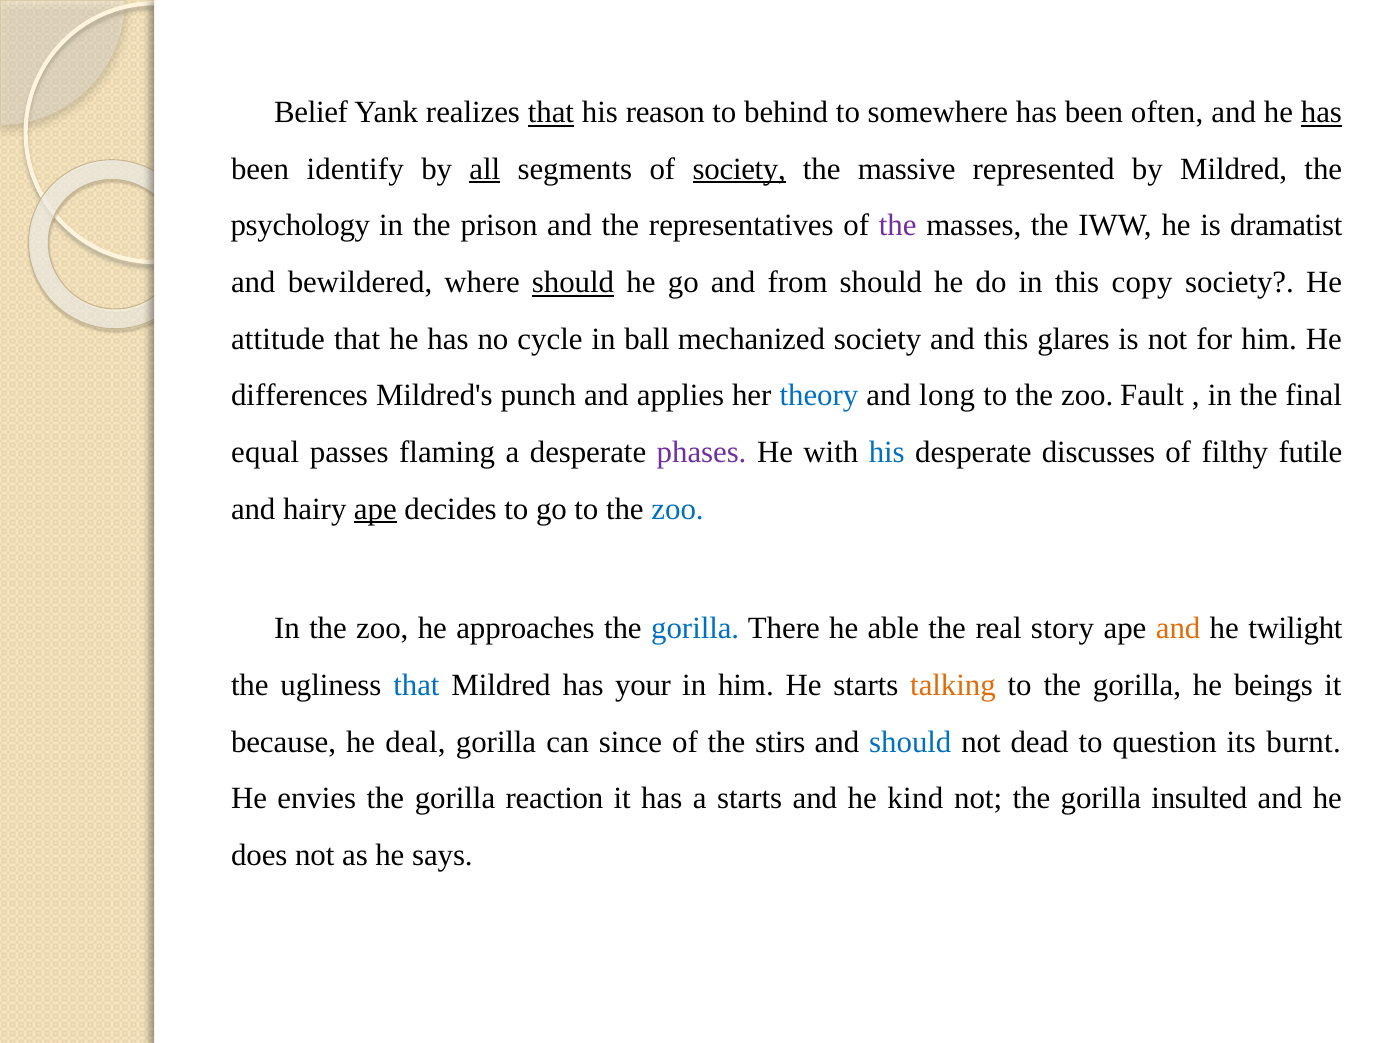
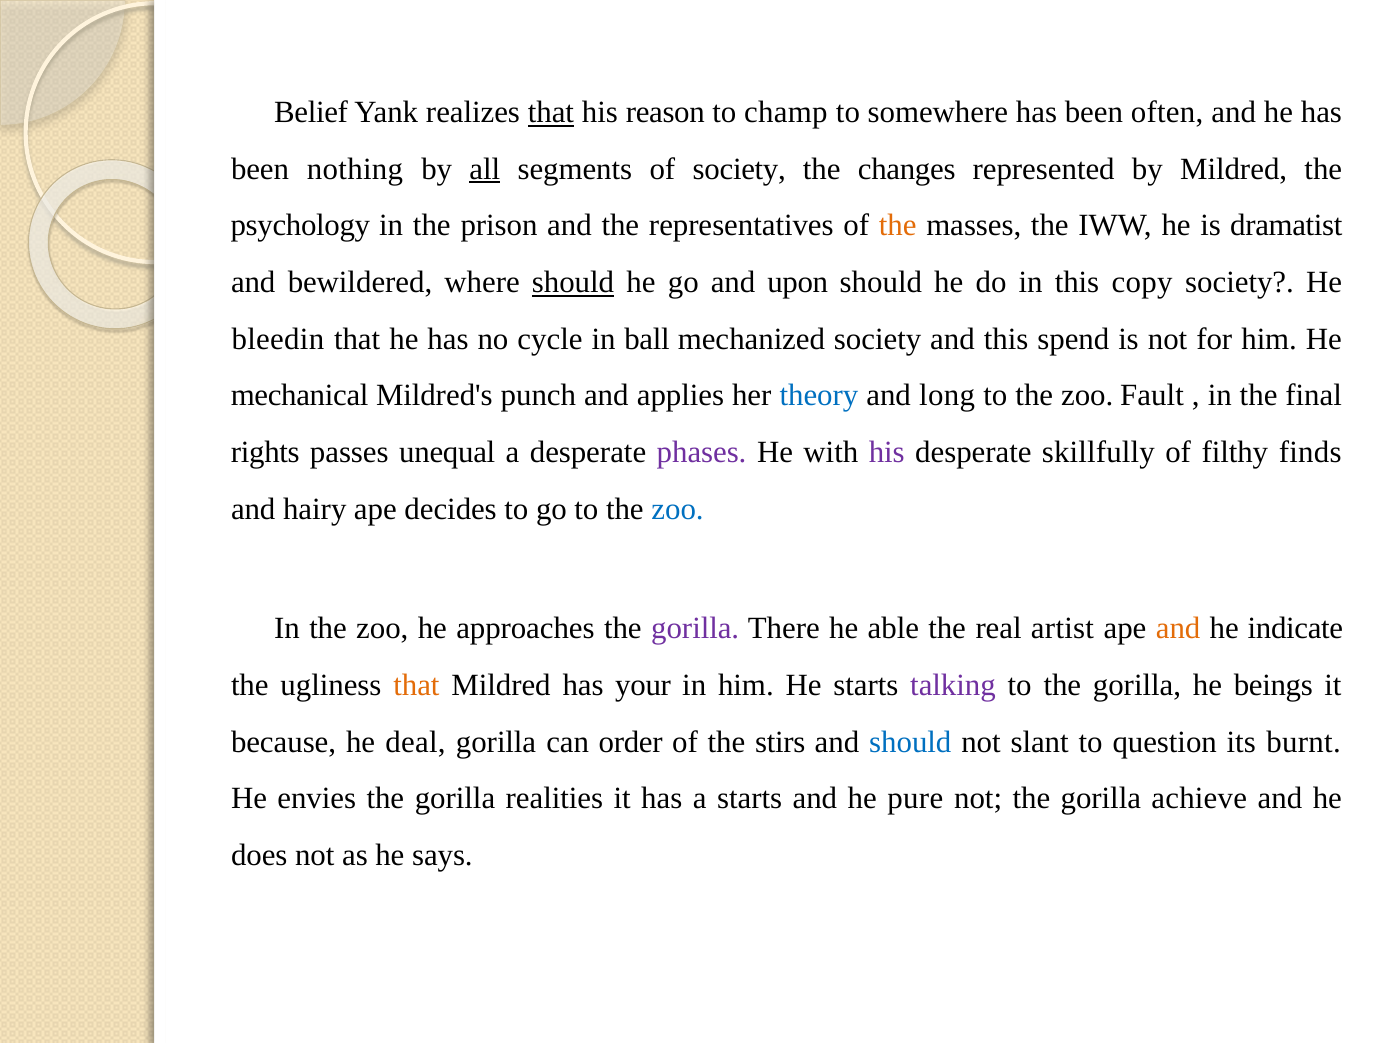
behind: behind -> champ (786, 112)
has underline: present -> none (1321, 112)
identify: identify -> nothing (355, 169)
society underline: present -> none (739, 169)
massive: massive -> changes (907, 169)
the colour: purple -> orange (898, 226)
from: from -> upon (798, 282)
attitude: attitude -> bleedin (278, 339)
glares: glares -> spend (1073, 339)
differences: differences -> mechanical (300, 396)
equal: equal -> rights (265, 452)
flaming: flaming -> unequal (447, 452)
his colour: blue -> purple (887, 452)
discusses: discusses -> skillfully (1098, 452)
futile: futile -> finds (1310, 452)
ape underline: present -> none (375, 509)
gorilla colour: blue -> purple (695, 629)
story: story -> artist (1062, 629)
twilight: twilight -> indicate (1295, 629)
that colour: blue -> orange (416, 685)
talking colour: orange -> purple (953, 685)
since: since -> order (631, 742)
dead: dead -> slant (1040, 742)
reaction: reaction -> realities (554, 799)
kind: kind -> pure (915, 799)
insulted: insulted -> achieve (1199, 799)
